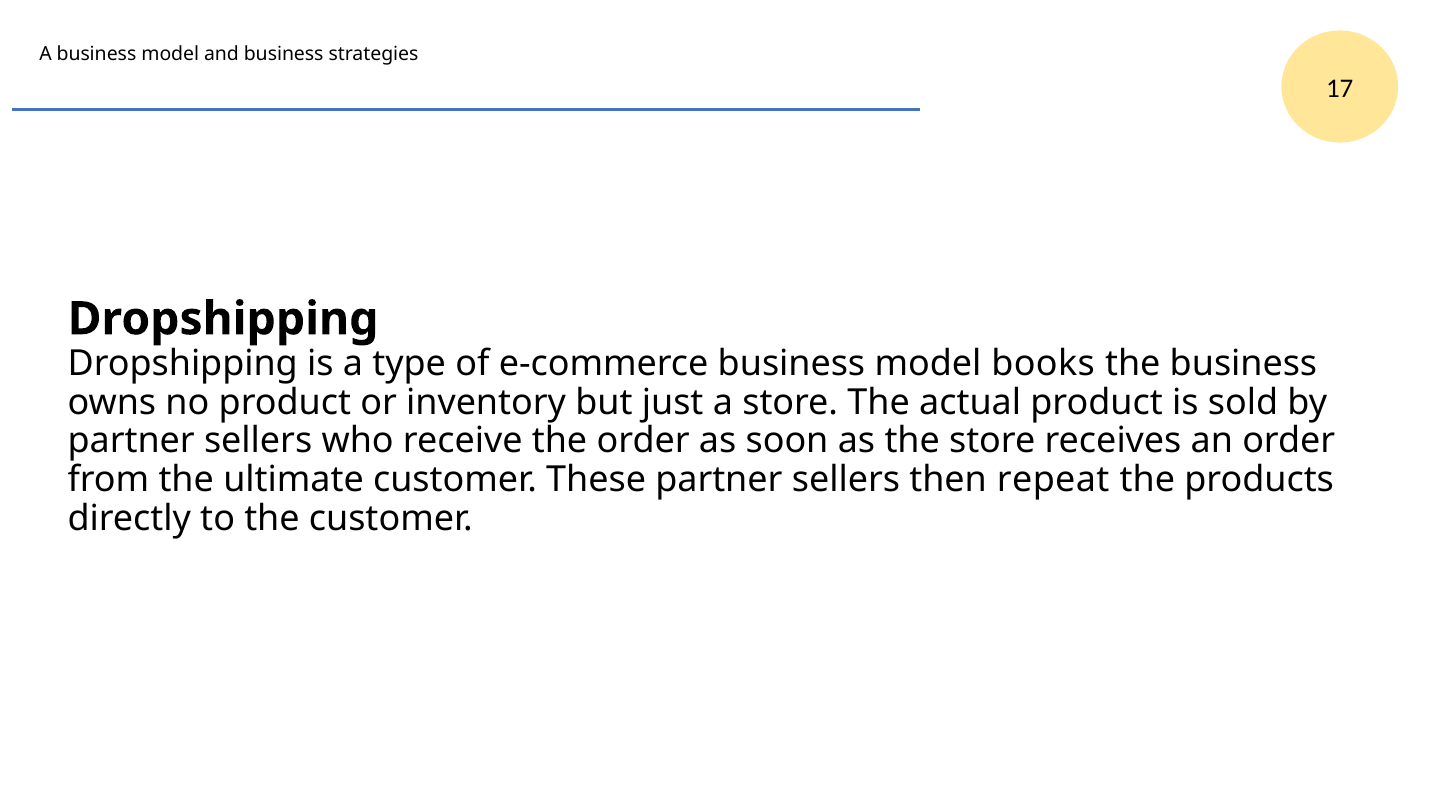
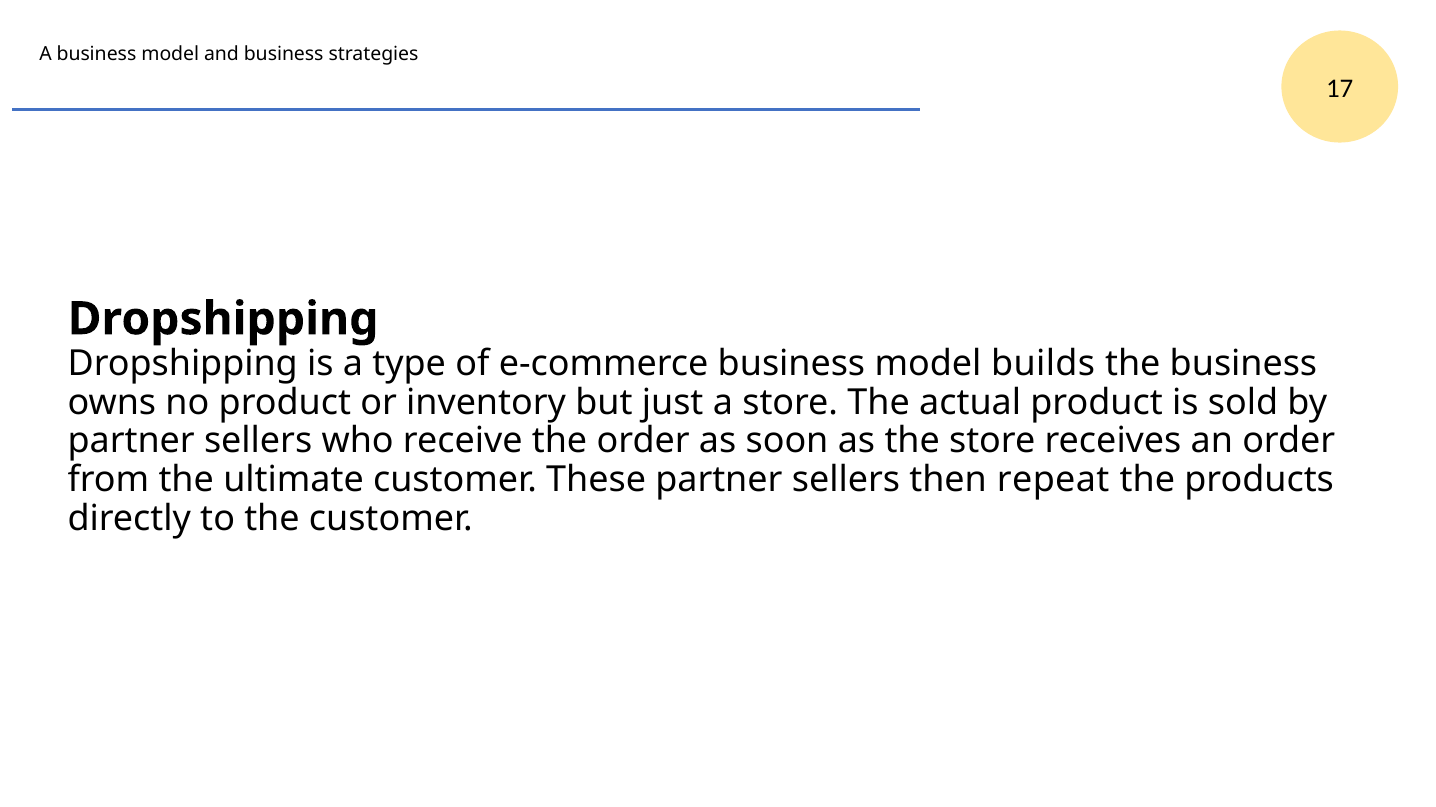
books: books -> builds (1043, 364)
